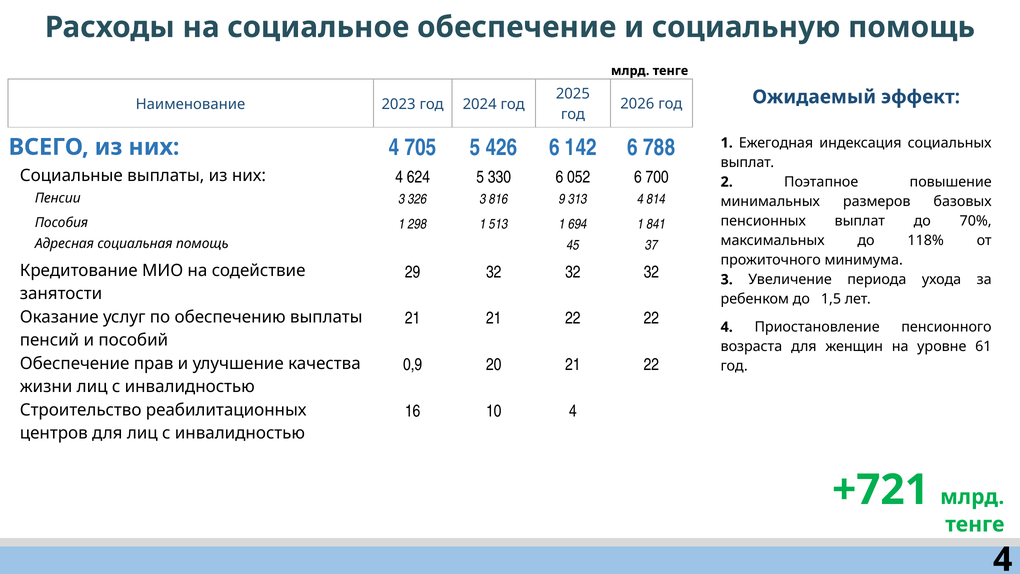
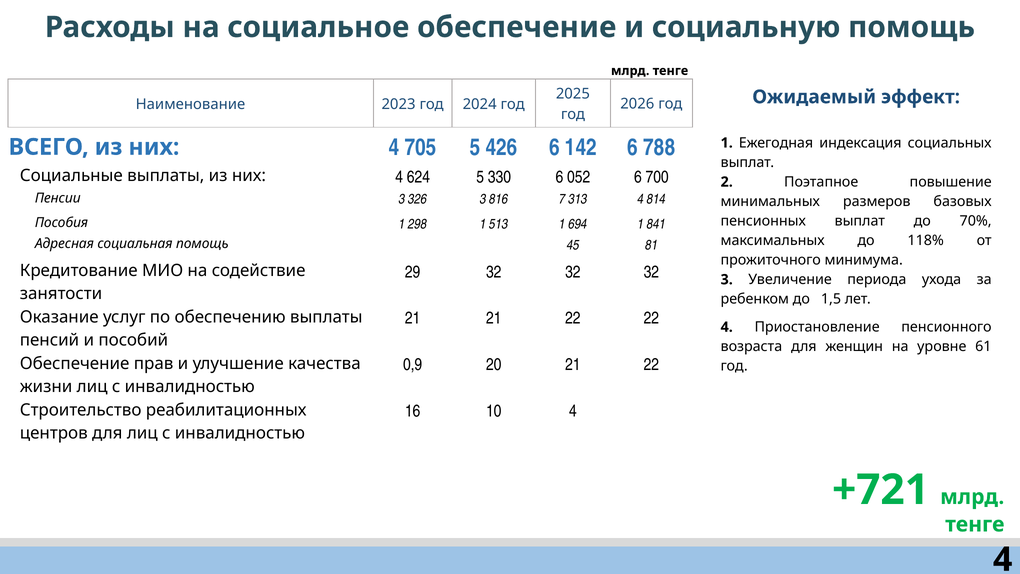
9: 9 -> 7 (562, 199)
37: 37 -> 81 (651, 245)
